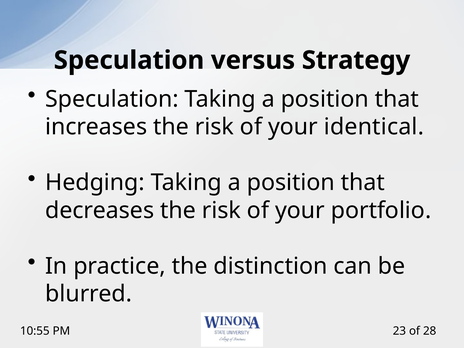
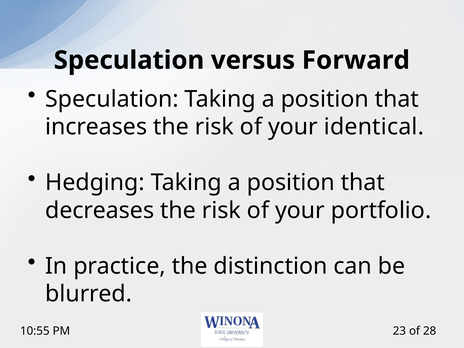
Strategy: Strategy -> Forward (356, 60)
